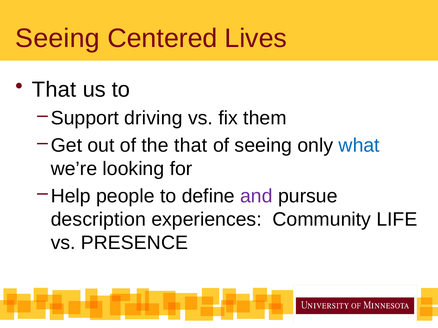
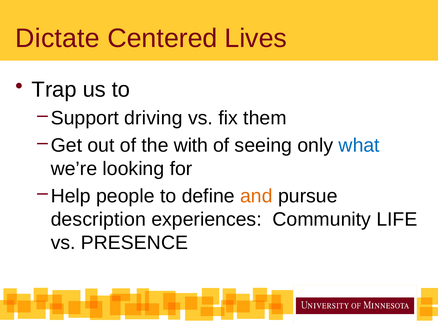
Seeing: Seeing -> Dictate (58, 38)
That: That -> Trap (54, 90)
the that: that -> with (191, 146)
and colour: purple -> orange (256, 196)
